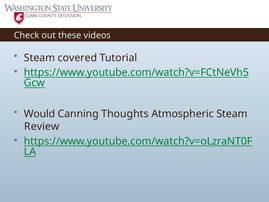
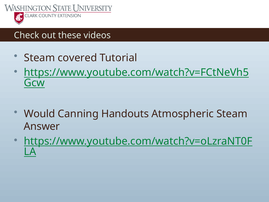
Thoughts: Thoughts -> Handouts (125, 114)
Review: Review -> Answer (42, 126)
